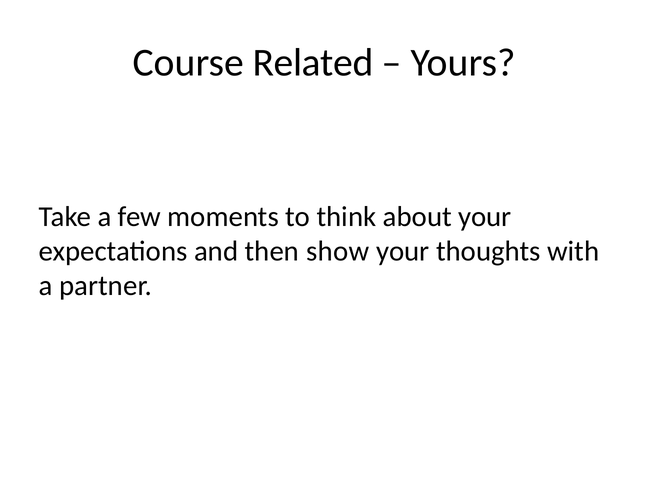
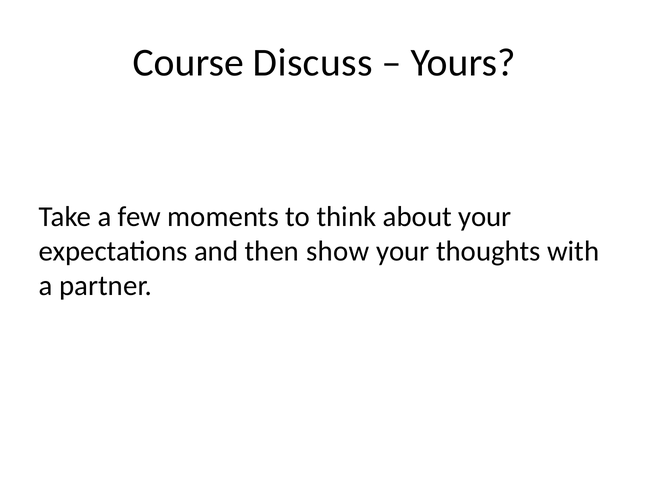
Related: Related -> Discuss (313, 63)
